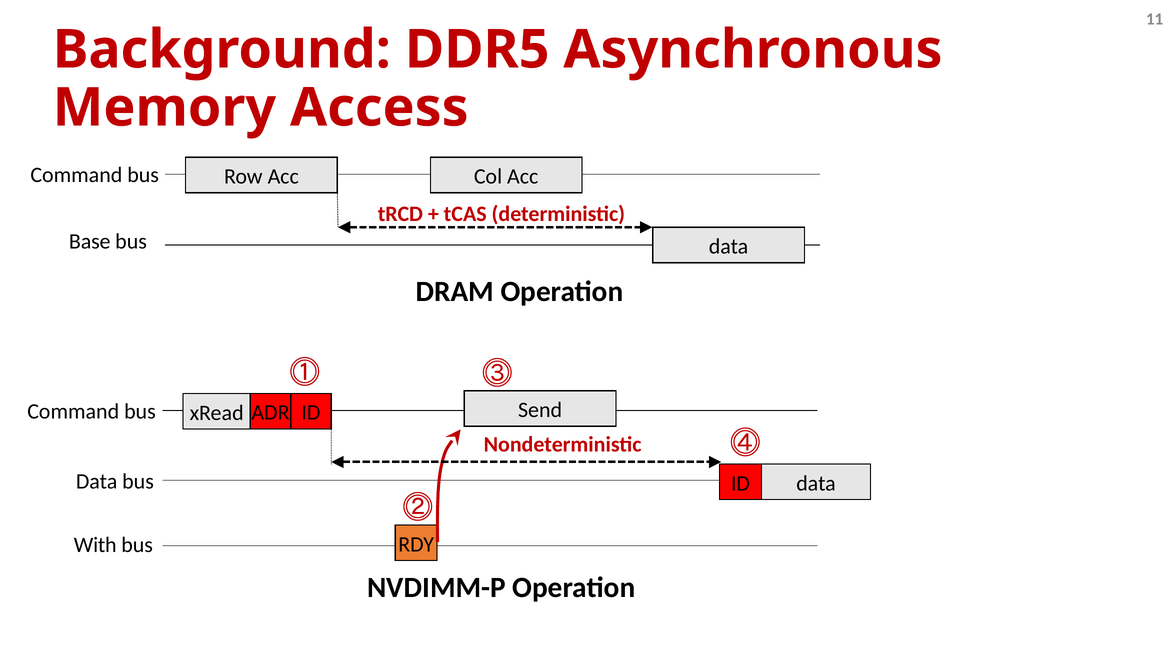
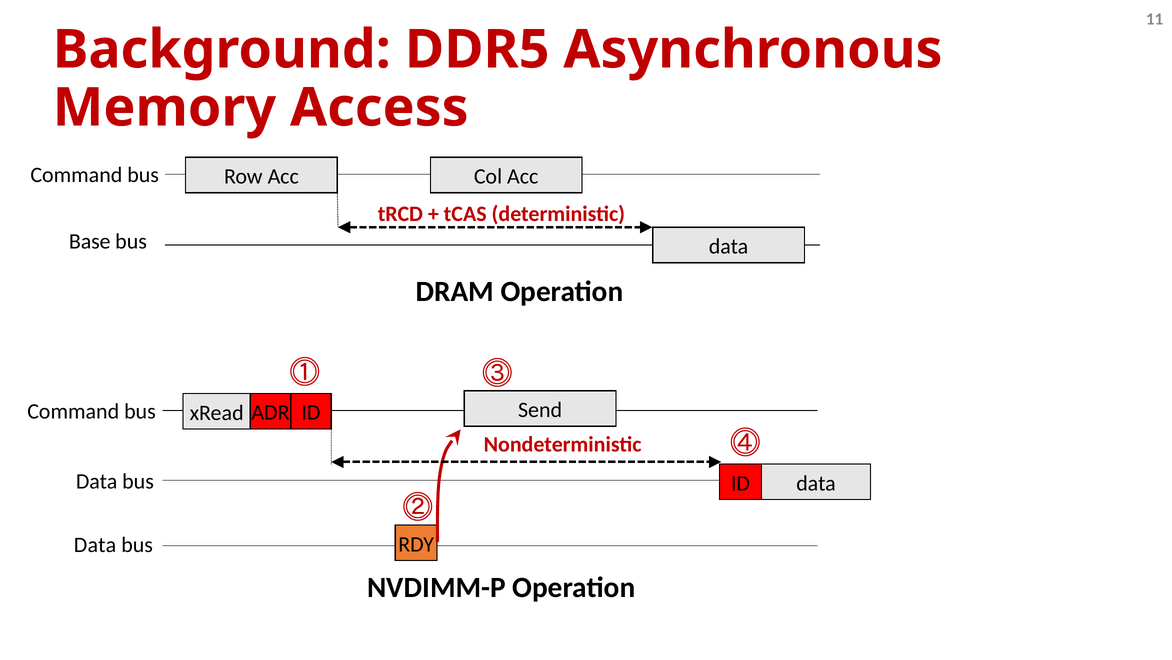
With: With -> Data (95, 545)
